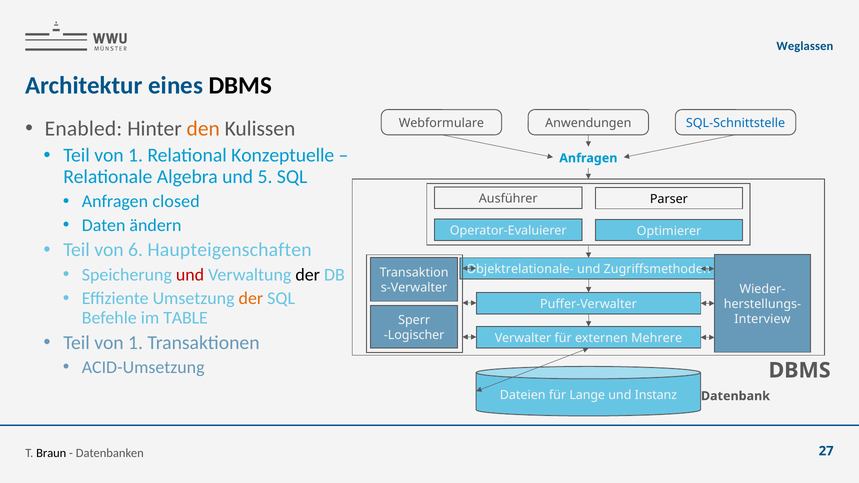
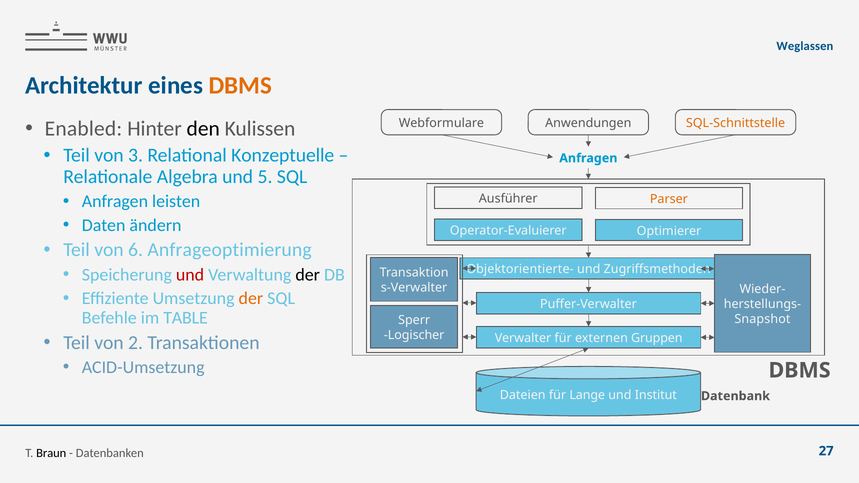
DBMS colour: black -> orange (240, 86)
den colour: orange -> black (203, 129)
SQL-Schnittstelle colour: blue -> orange (736, 123)
1: 1 -> 3 (136, 155)
closed: closed -> leisten (176, 201)
Parser colour: black -> orange (669, 199)
Haupteigenschaften: Haupteigenschaften -> Anfrageoptimierung (230, 250)
Objektrelationale-: Objektrelationale- -> Objektorientierte- (520, 269)
Interview: Interview -> Snapshot (762, 319)
1: 1 -> 2 (136, 343)
Mehrere: Mehrere -> Gruppen (657, 338)
Instanz: Instanz -> Institut (656, 395)
